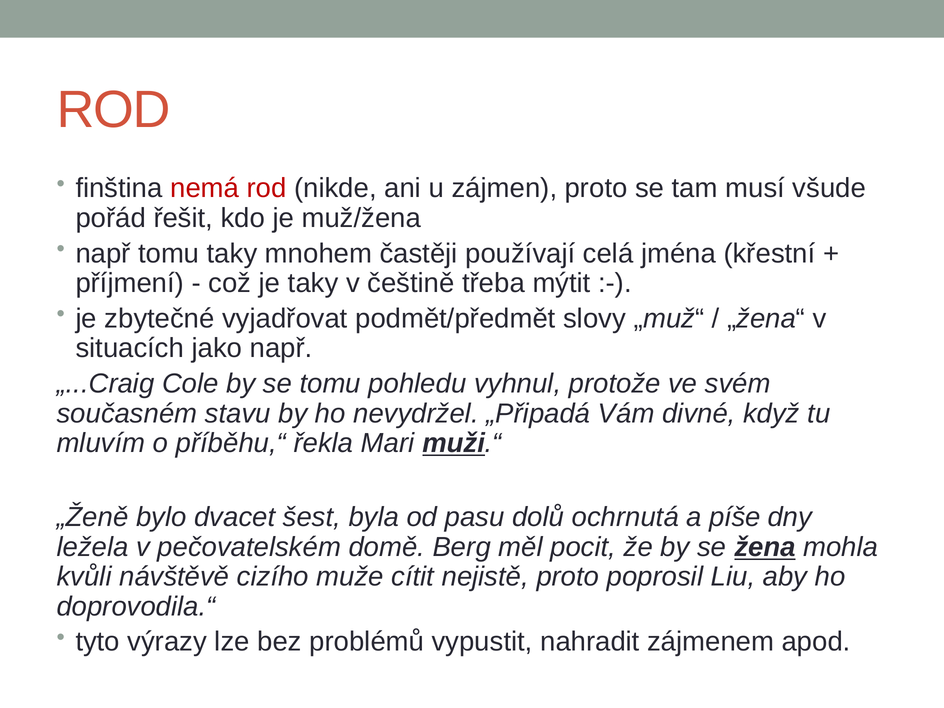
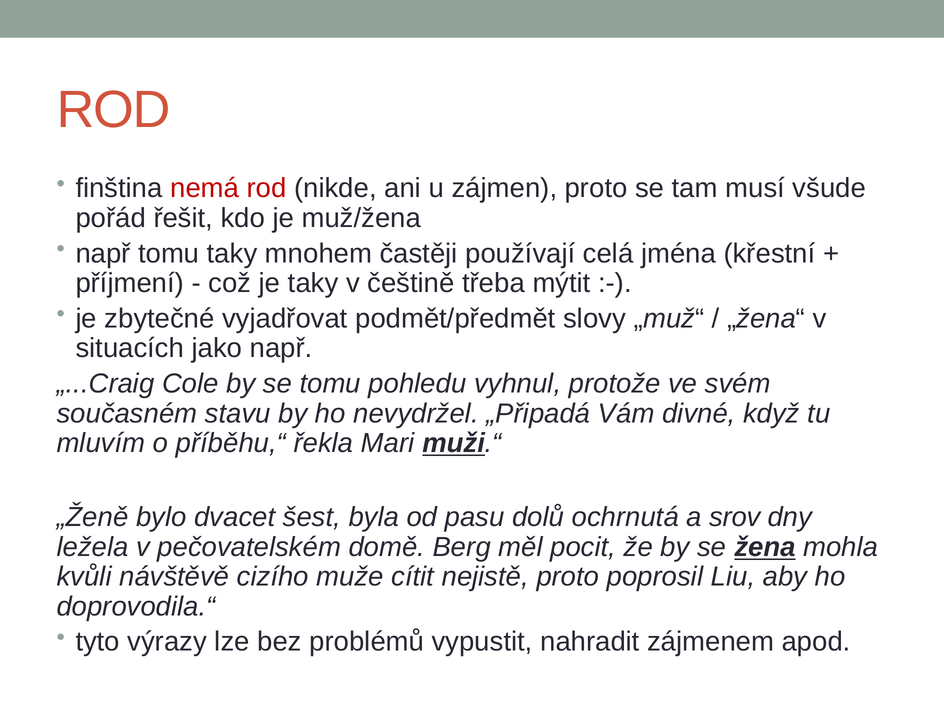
píše: píše -> srov (735, 517)
